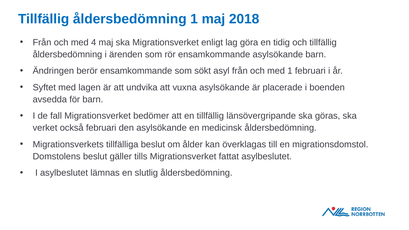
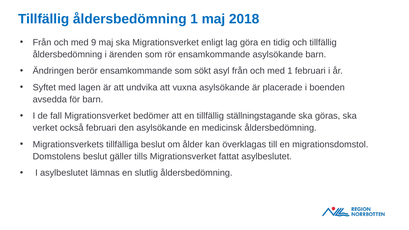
4: 4 -> 9 (94, 43)
länsövergripande: länsövergripande -> ställningstagande (261, 116)
